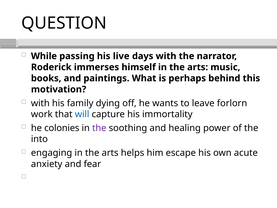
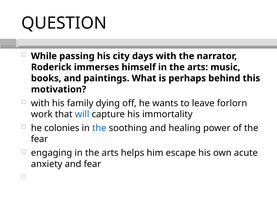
live: live -> city (121, 56)
the colour: purple -> blue (99, 128)
into: into -> fear (39, 139)
